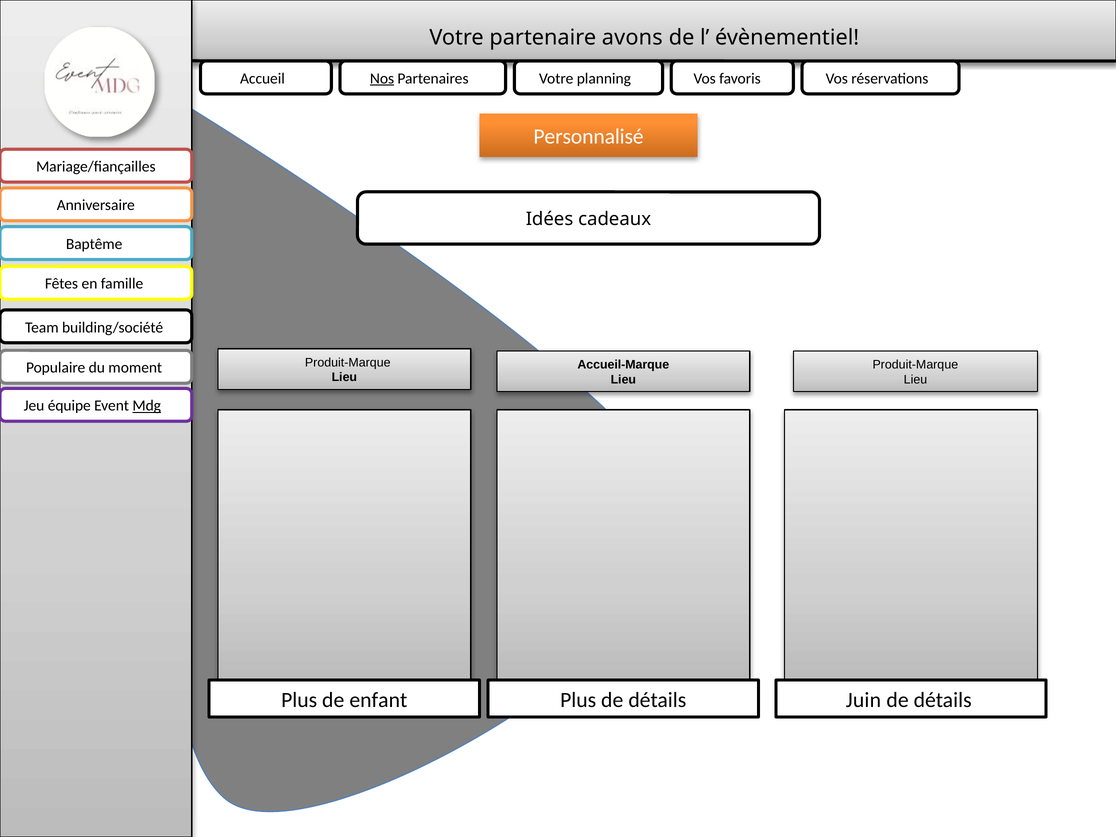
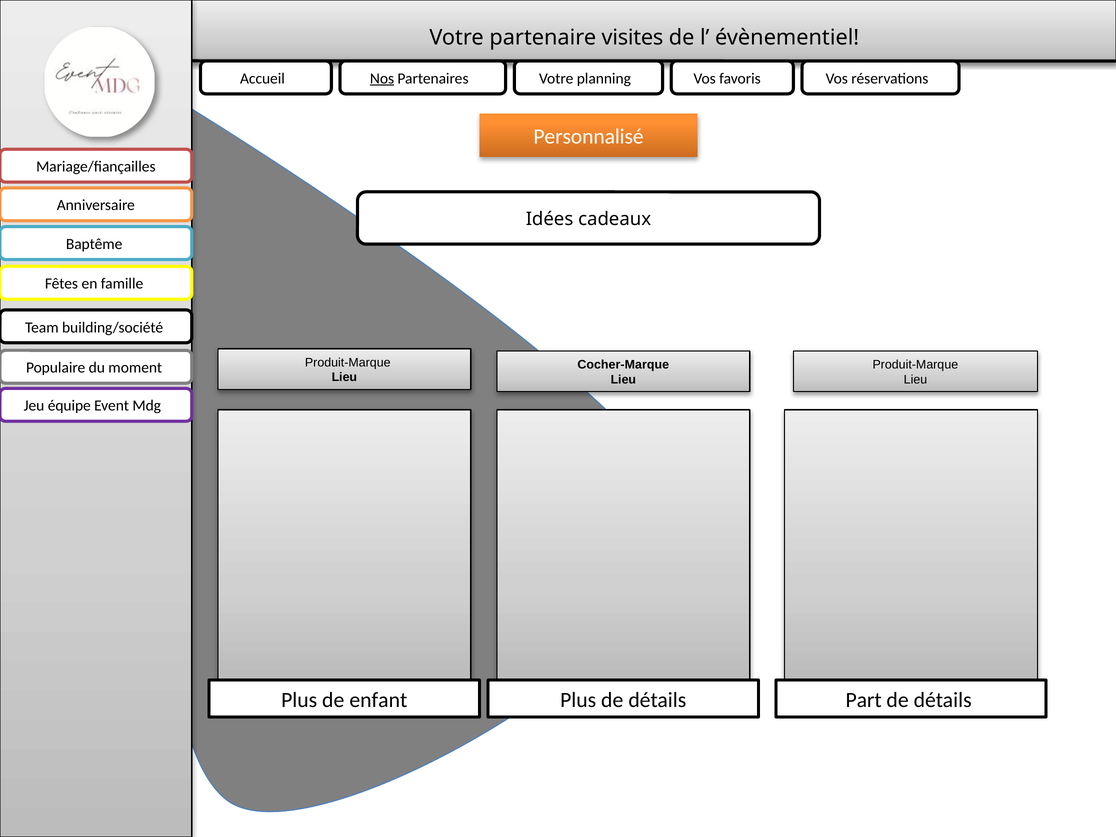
avons: avons -> visites (632, 37)
Accueil-Marque: Accueil-Marque -> Cocher-Marque (623, 365)
Mdg underline: present -> none (147, 406)
Juin: Juin -> Part (864, 700)
